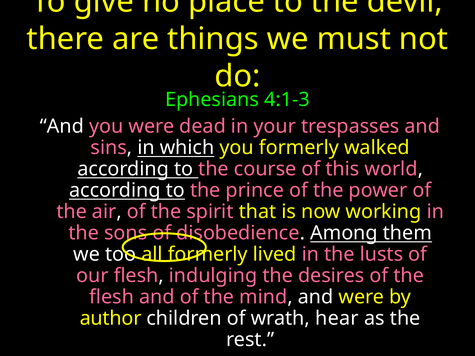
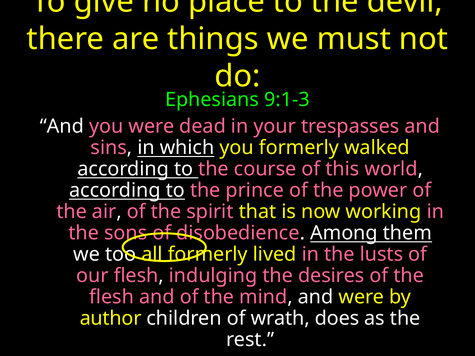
4:1-3: 4:1-3 -> 9:1-3 (287, 100)
hear: hear -> does (337, 319)
